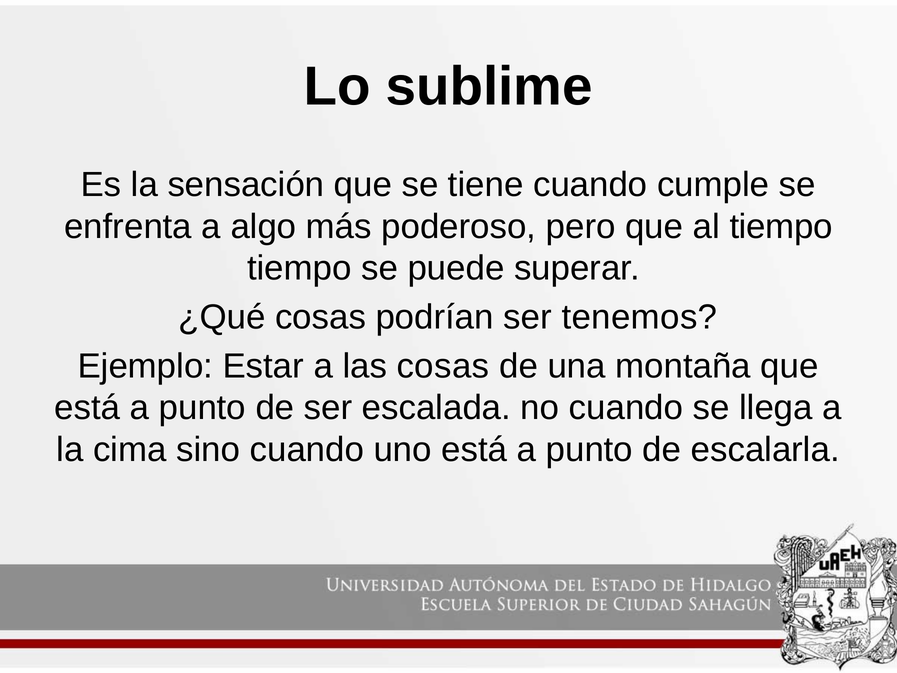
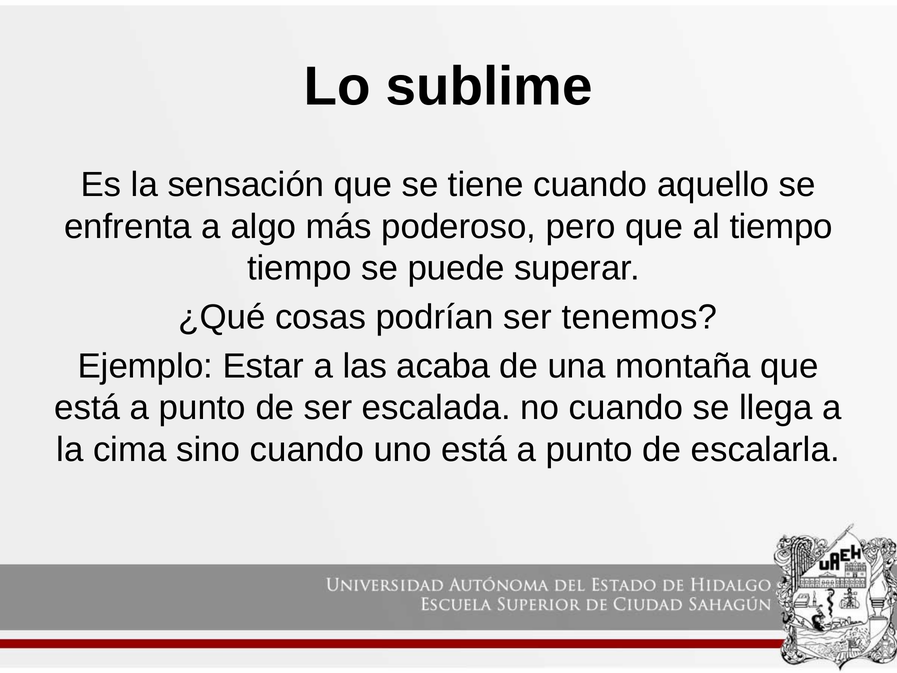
cumple: cumple -> aquello (713, 185)
las cosas: cosas -> acaba (443, 366)
